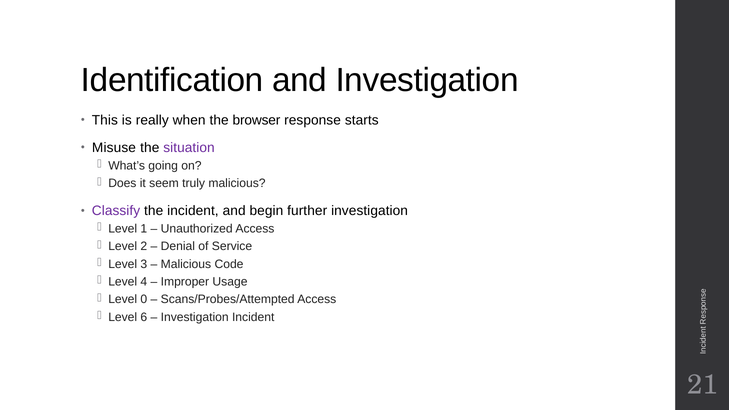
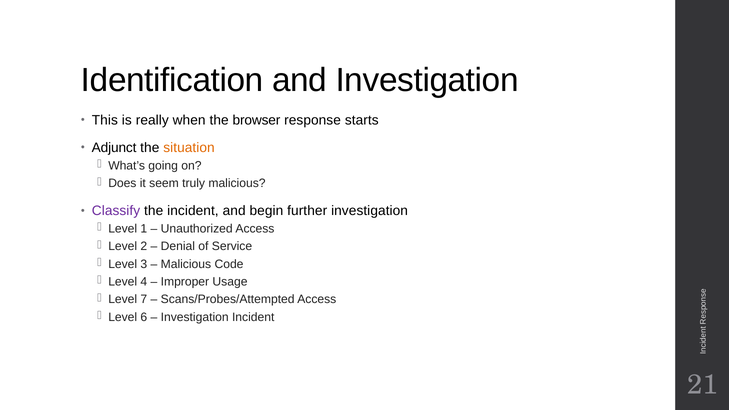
Misuse: Misuse -> Adjunct (114, 148)
situation colour: purple -> orange (189, 148)
0: 0 -> 7 (144, 299)
